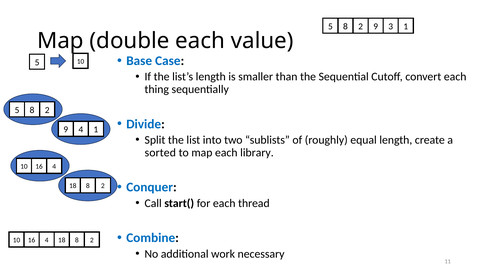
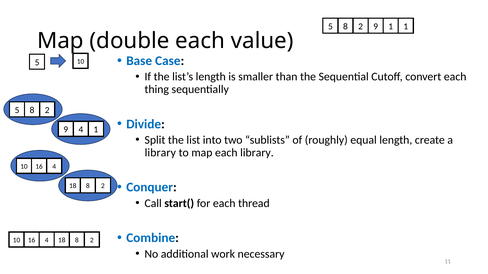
9 3: 3 -> 1 (391, 26)
sorted: sorted -> library (160, 153)
